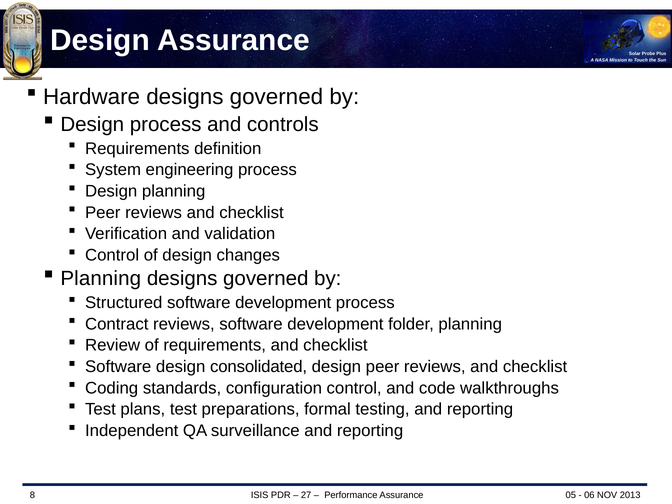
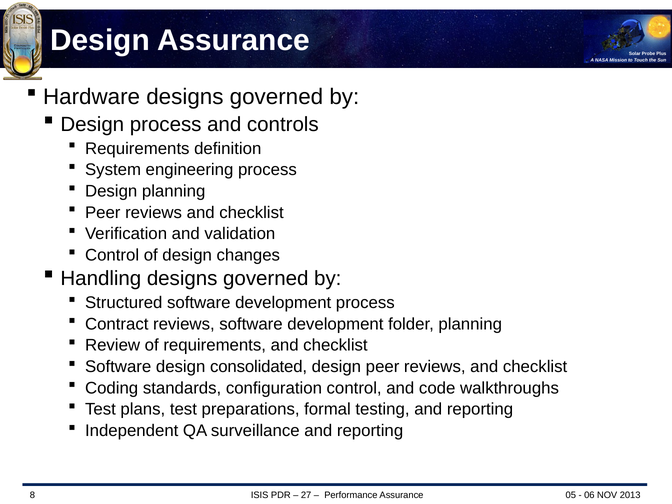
Planning: Planning -> Handling (101, 278)
